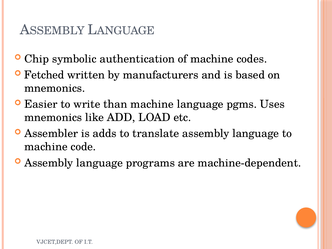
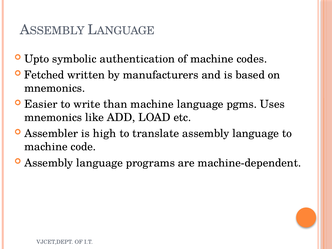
Chip: Chip -> Upto (37, 59)
adds: adds -> high (105, 134)
